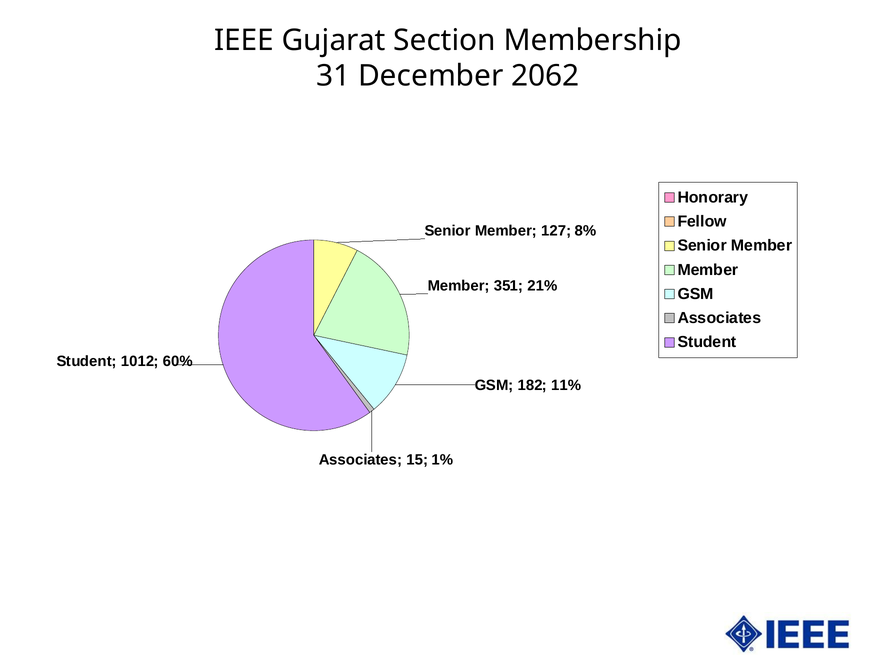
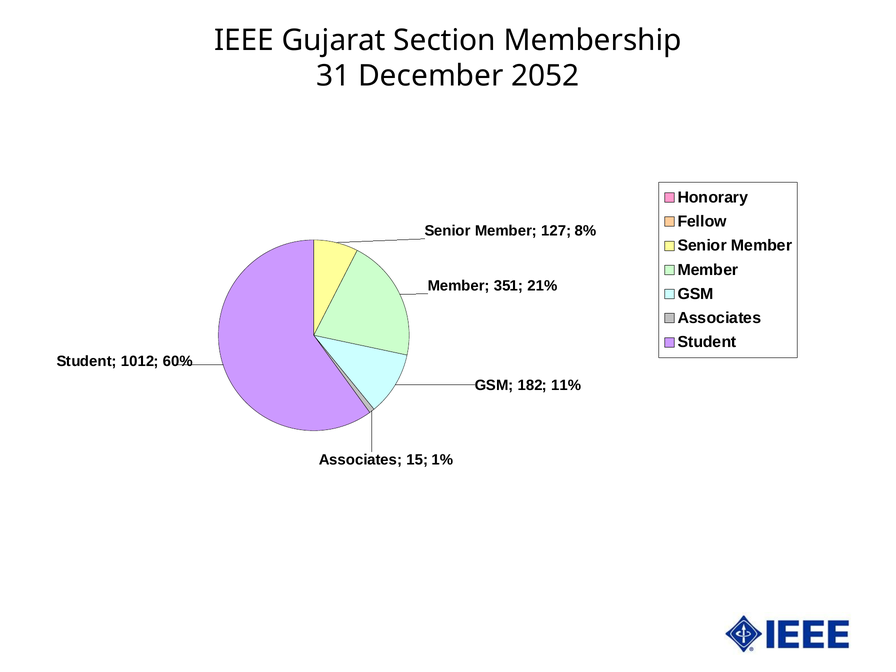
2062: 2062 -> 2052 (545, 76)
